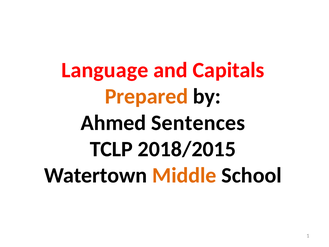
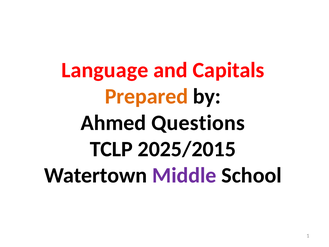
Sentences: Sentences -> Questions (198, 123)
2018/2015: 2018/2015 -> 2025/2015 (187, 149)
Middle colour: orange -> purple (184, 175)
